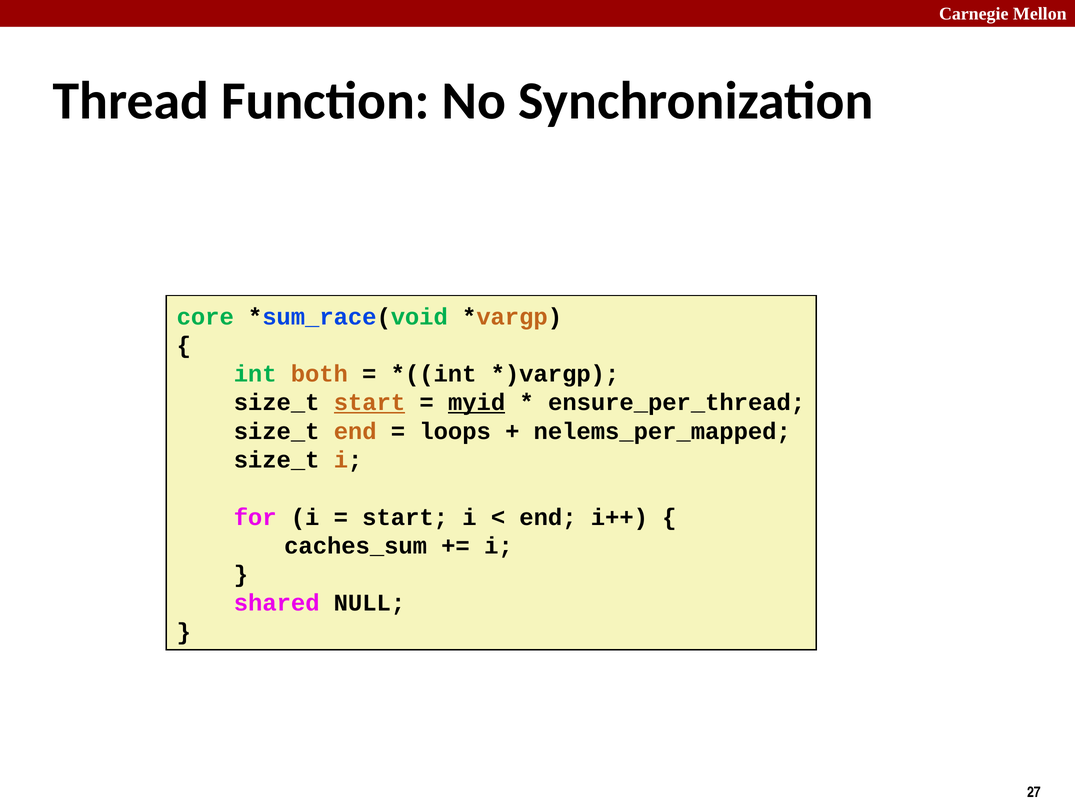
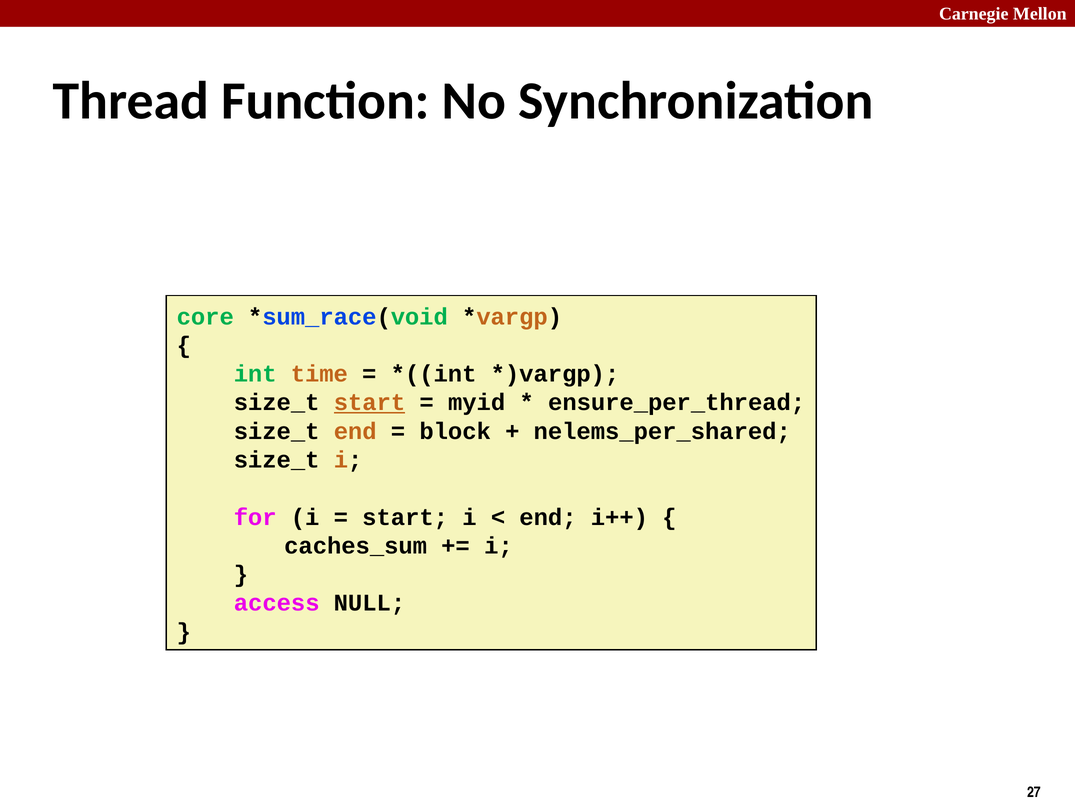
both: both -> time (319, 374)
myid underline: present -> none (477, 403)
loops: loops -> block (455, 431)
nelems_per_mapped: nelems_per_mapped -> nelems_per_shared (662, 431)
shared: shared -> access (277, 603)
